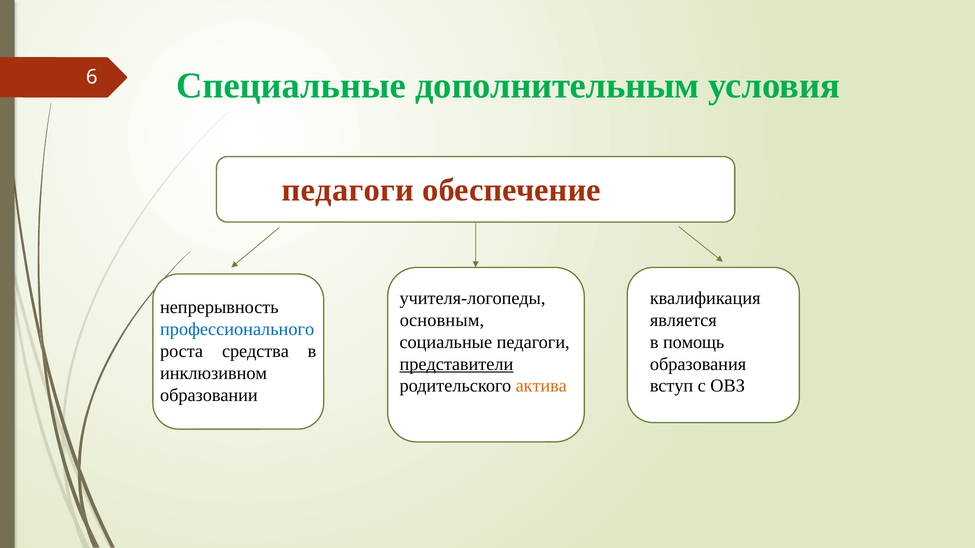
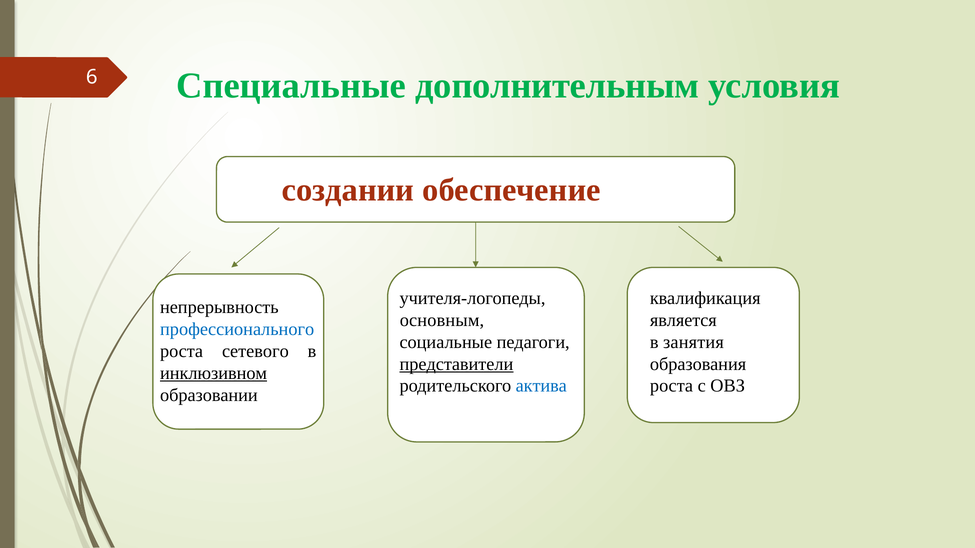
педагоги: педагоги -> создании (348, 190)
помощь: помощь -> занятия (693, 342)
средства: средства -> сетевого (255, 351)
инклюзивном underline: none -> present (214, 373)
актива colour: orange -> blue (541, 386)
вступ: вступ -> роста (671, 386)
